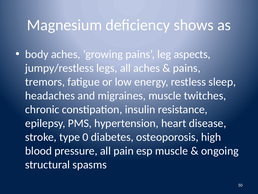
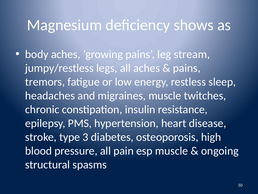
aspects: aspects -> stream (192, 54)
0: 0 -> 3 (85, 137)
